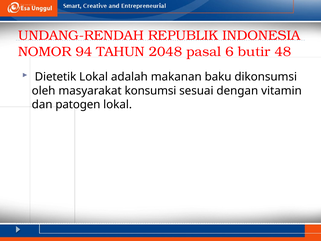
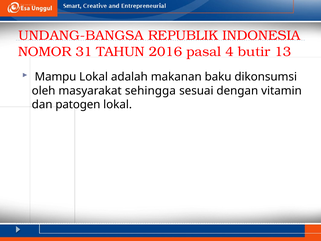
UNDANG-RENDAH: UNDANG-RENDAH -> UNDANG-BANGSA (81, 36)
94: 94 -> 31 (84, 52)
2048: 2048 -> 2016 (165, 52)
6: 6 -> 4 (229, 52)
48: 48 -> 13 (283, 52)
Dietetik: Dietetik -> Mampu (56, 77)
konsumsi: konsumsi -> sehingga (150, 91)
